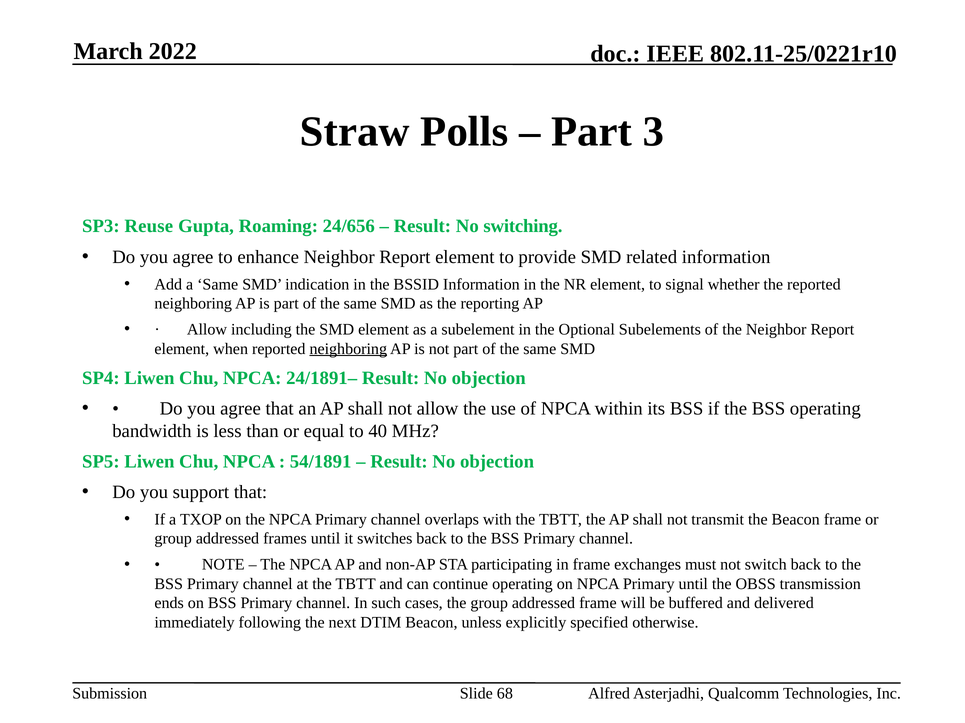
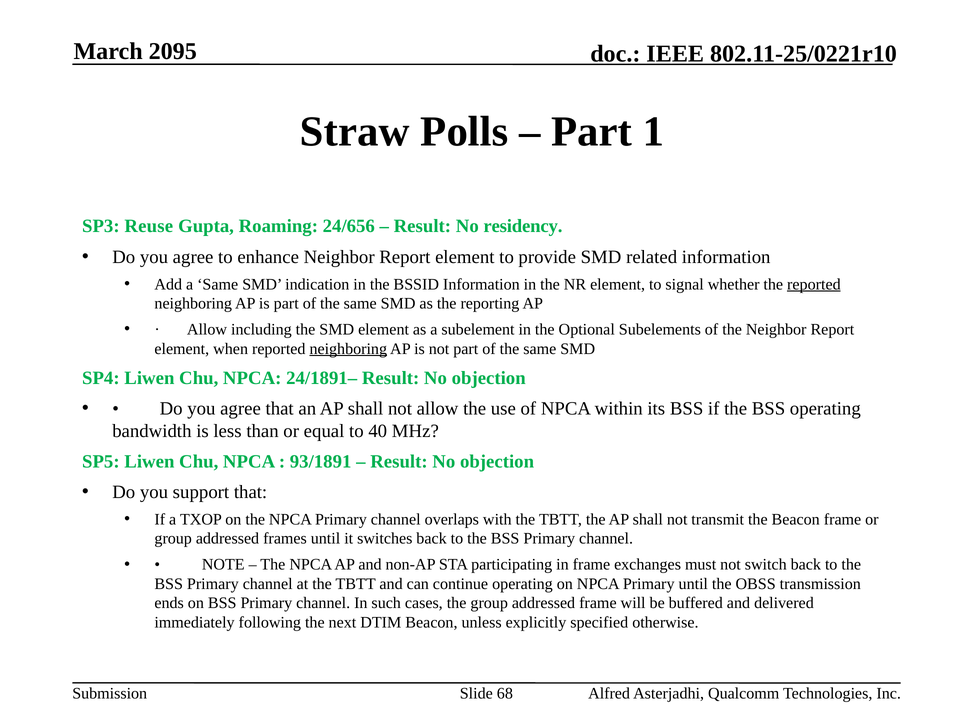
2022: 2022 -> 2095 (173, 51)
3: 3 -> 1 (654, 132)
switching: switching -> residency (523, 227)
reported underline: none -> present (814, 285)
54/1891: 54/1891 -> 93/1891 (321, 462)
